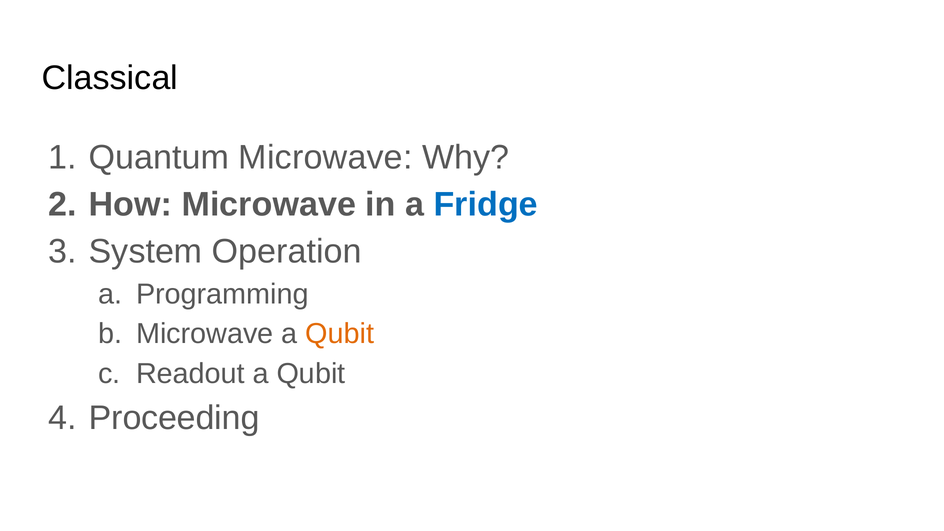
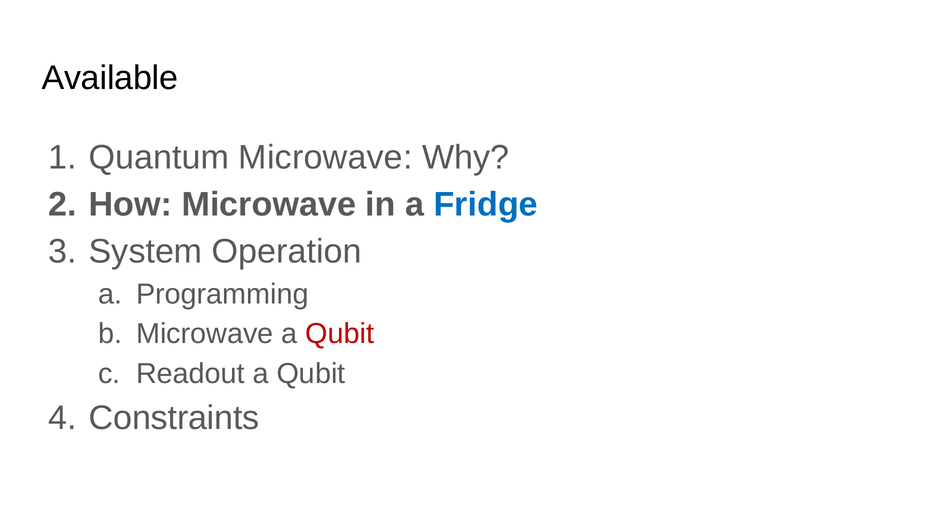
Classical: Classical -> Available (110, 78)
Qubit colour: orange -> red (340, 334)
Proceeding: Proceeding -> Constraints (174, 418)
